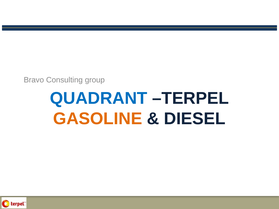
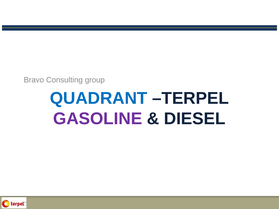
GASOLINE colour: orange -> purple (98, 119)
